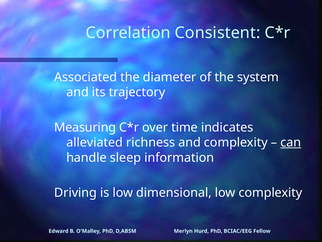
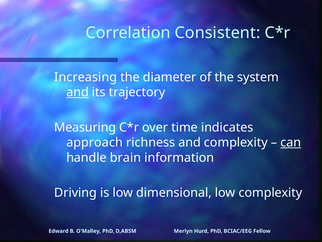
Associated: Associated -> Increasing (86, 77)
and underline: none -> present (78, 92)
alleviated: alleviated -> approach (95, 142)
sleep: sleep -> brain (126, 157)
